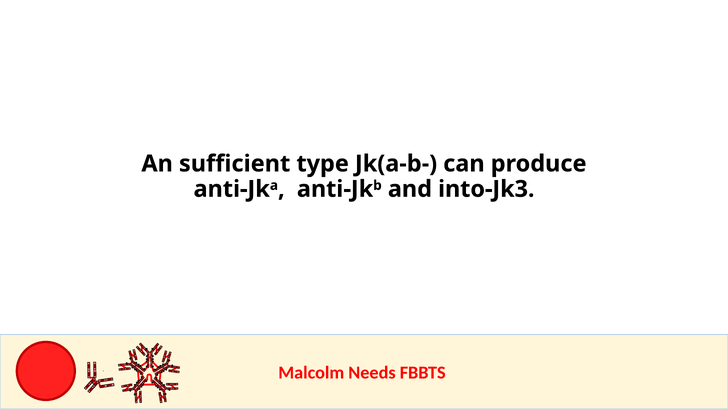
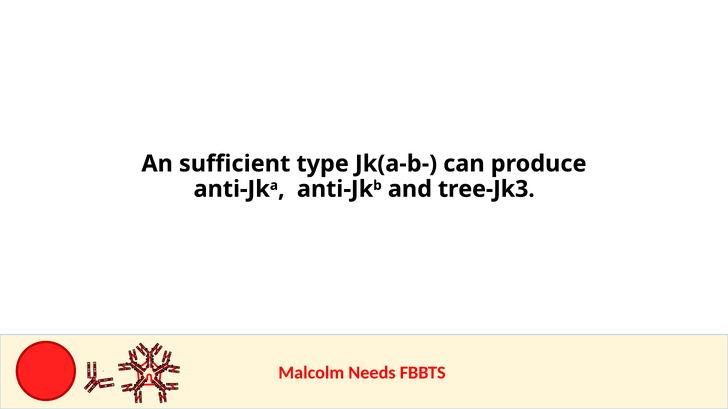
into-Jk3: into-Jk3 -> tree-Jk3 (486, 189)
